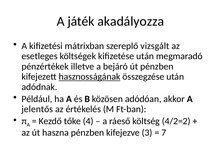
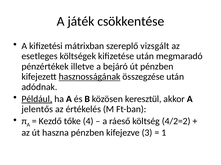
akadályozza: akadályozza -> csökkentése (131, 21)
Például underline: none -> present (37, 99)
adódóan: adódóan -> keresztül (143, 99)
7: 7 -> 1 (164, 133)
